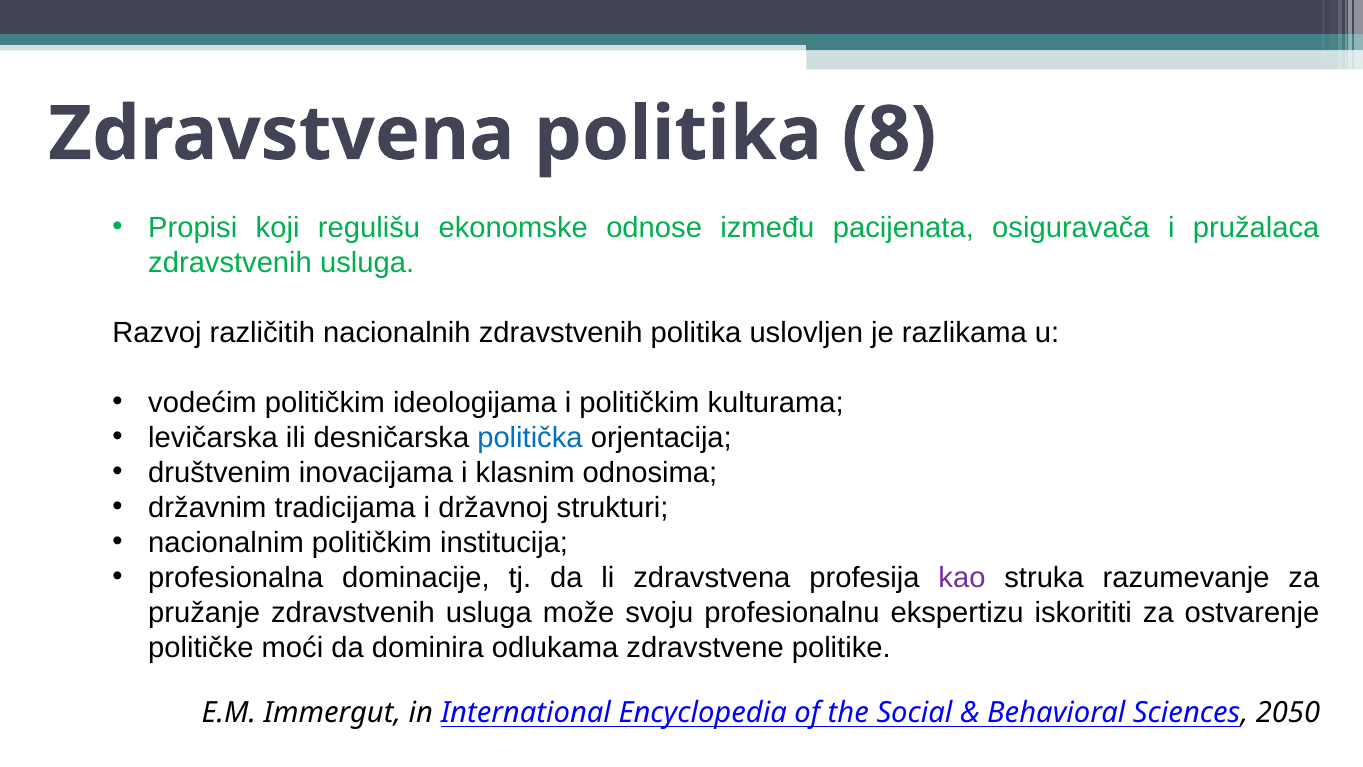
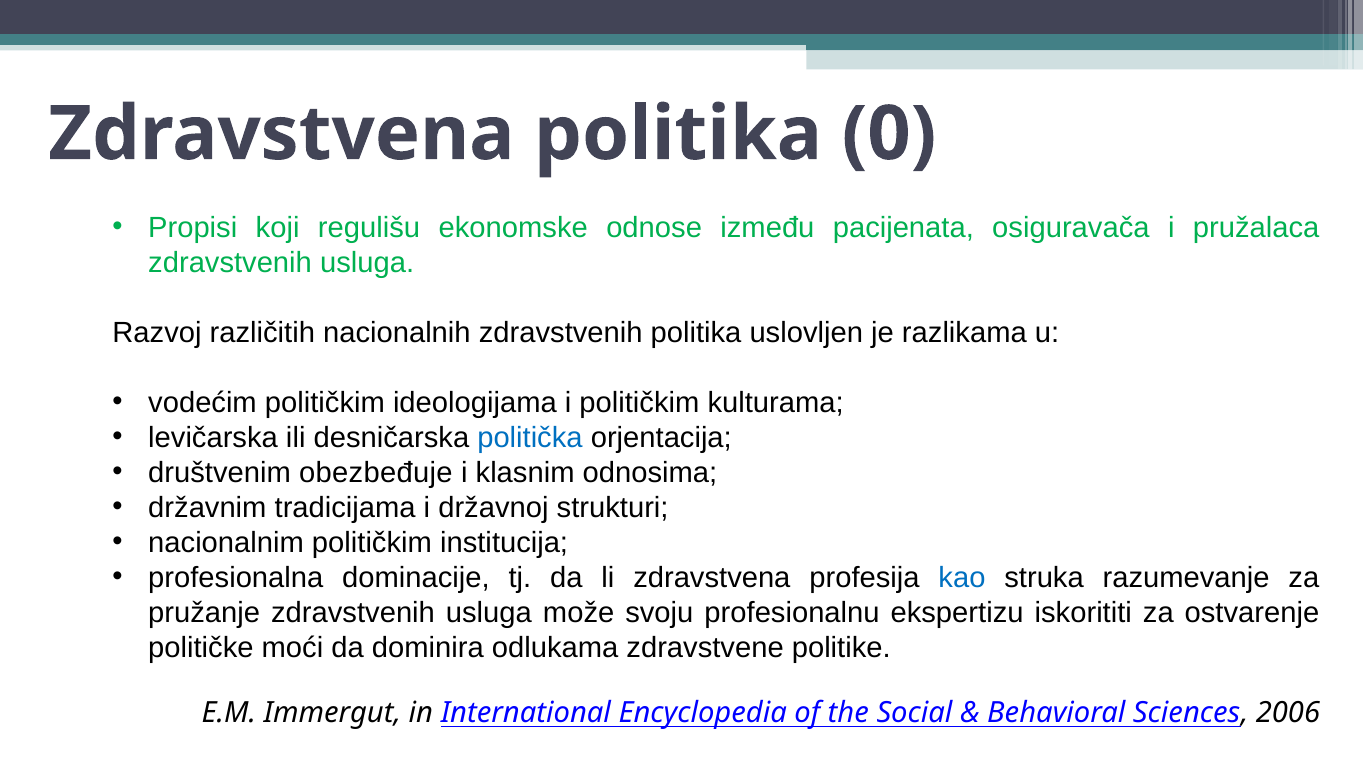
8: 8 -> 0 (889, 134)
inovacijama: inovacijama -> obezbeđuje (376, 473)
kao colour: purple -> blue (962, 578)
2050: 2050 -> 2006 (1288, 713)
